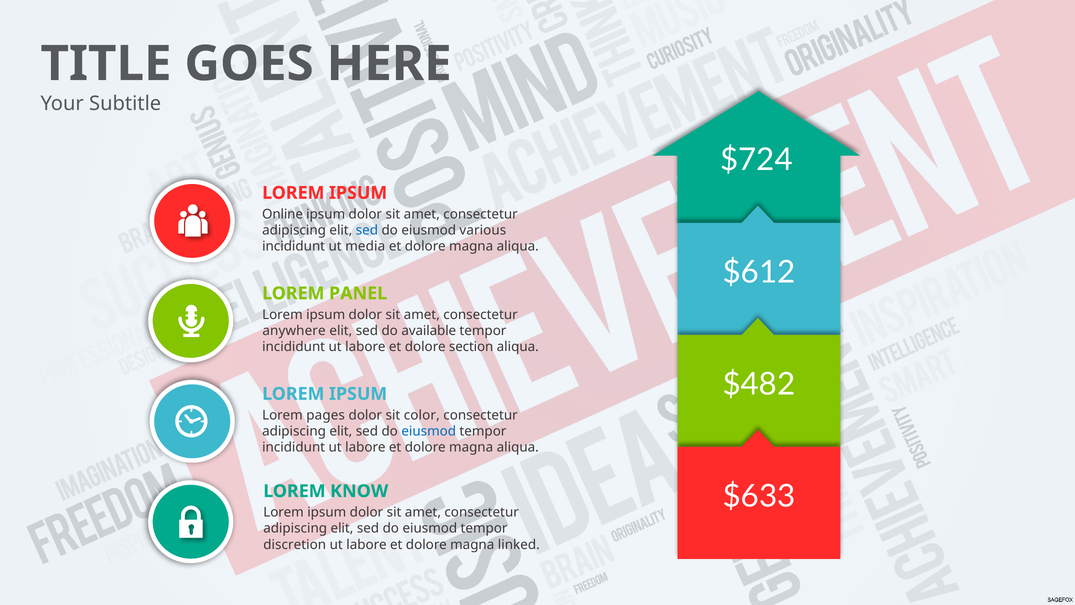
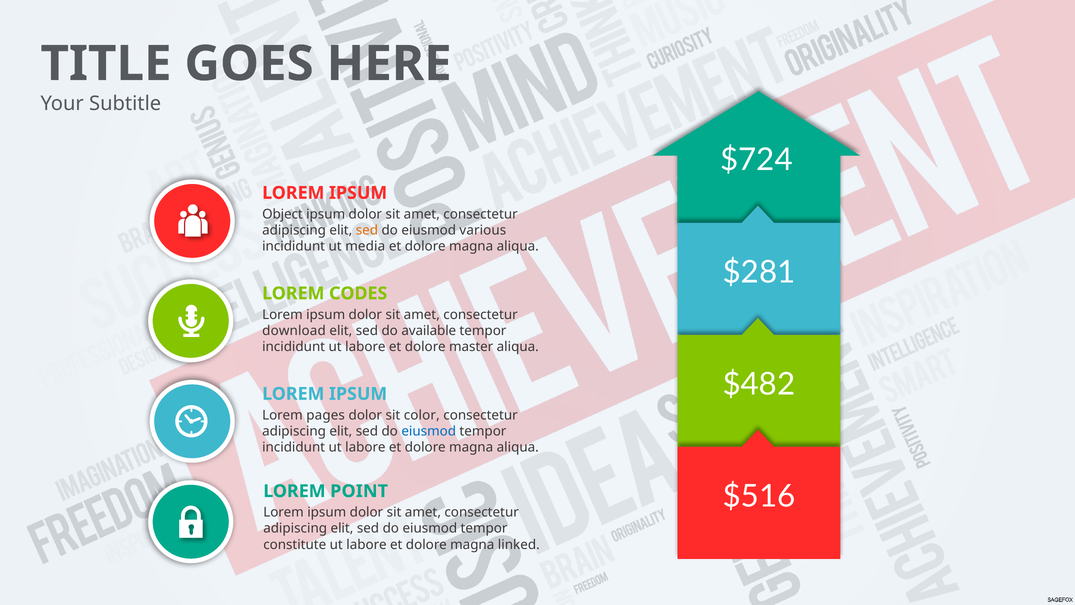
Online: Online -> Object (282, 214)
sed colour: blue -> orange (367, 230)
$612: $612 -> $281 (759, 272)
PANEL: PANEL -> CODES (358, 293)
anywhere: anywhere -> download (294, 331)
section: section -> master (471, 347)
$633: $633 -> $516 (759, 496)
KNOW: KNOW -> POINT (359, 491)
discretion: discretion -> constitute (295, 544)
